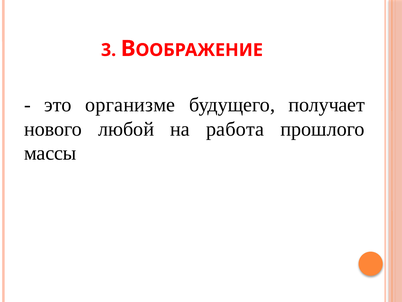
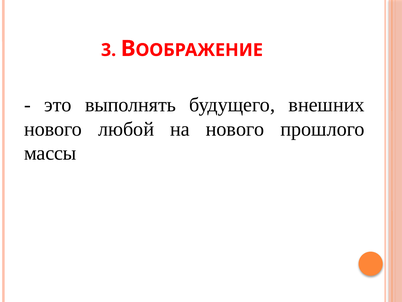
организме: организме -> выполнять (130, 105)
получает: получает -> внешних (327, 105)
на работа: работа -> нового (235, 129)
